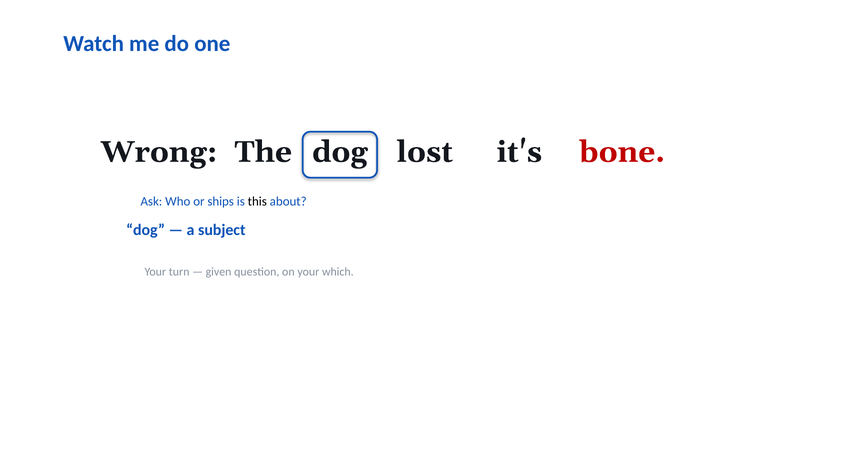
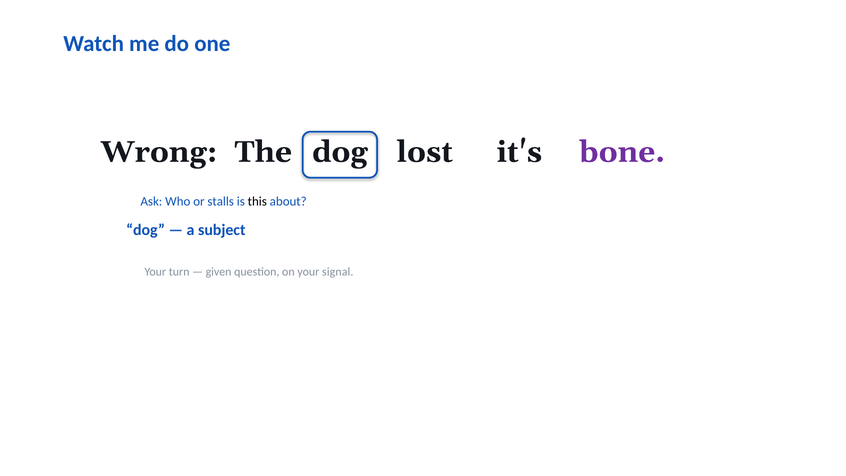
bone colour: red -> purple (622, 152)
ships: ships -> stalls (221, 202)
which: which -> signal (338, 272)
